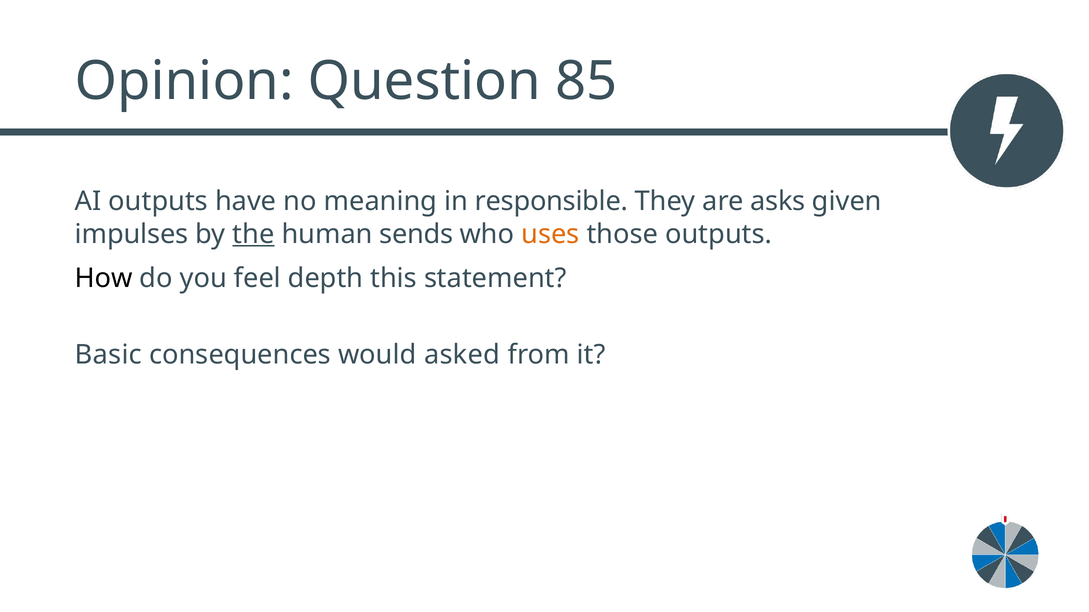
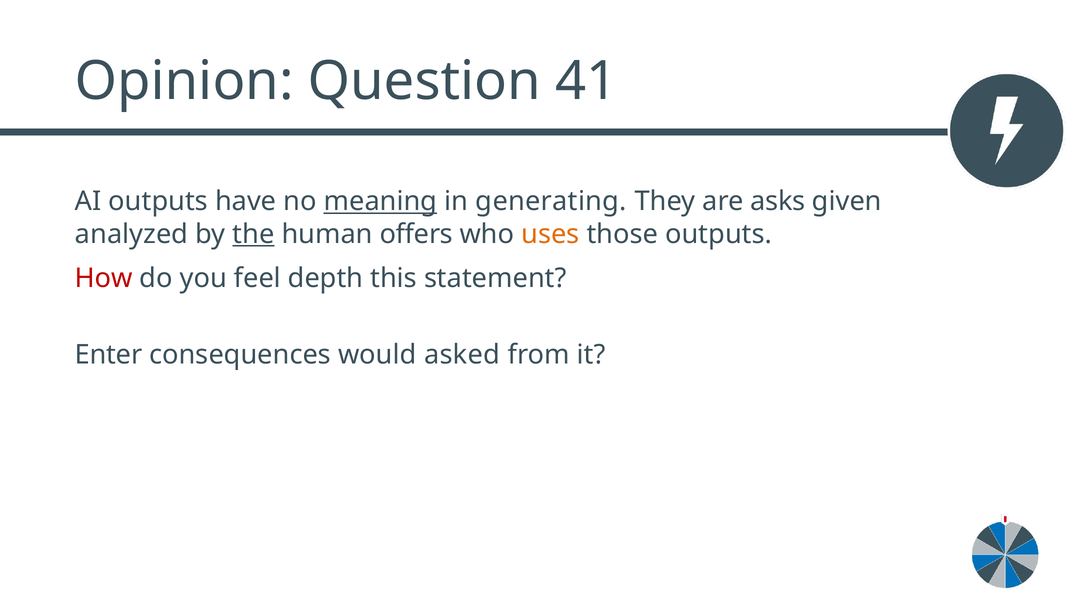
85: 85 -> 41 (586, 82)
meaning underline: none -> present (380, 202)
responsible: responsible -> generating (551, 202)
impulses: impulses -> analyzed (132, 234)
sends: sends -> offers (416, 234)
How colour: black -> red (104, 278)
Basic: Basic -> Enter (109, 355)
